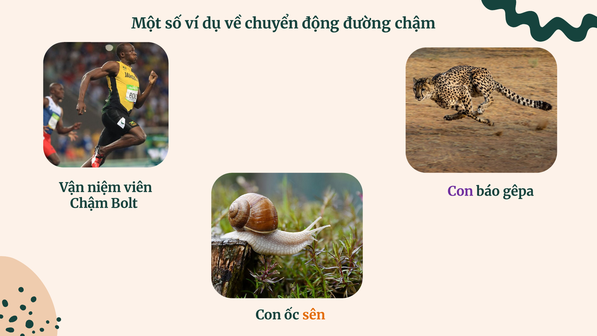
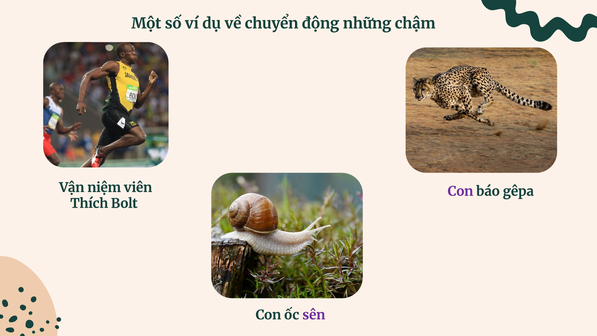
đường: đường -> những (367, 24)
Chậm: Chậm -> Thích (89, 203)
sên colour: orange -> purple (314, 315)
